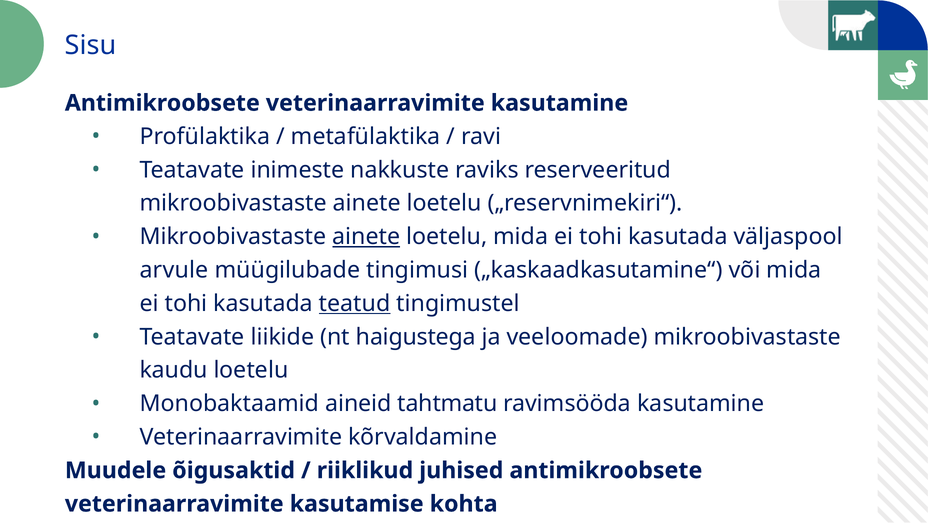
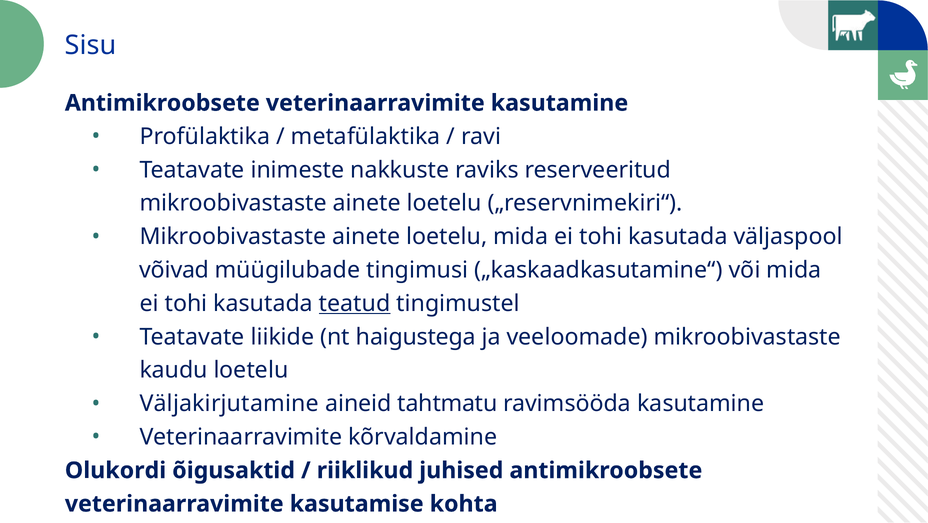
ainete underline: present -> none (366, 237)
arvule: arvule -> võivad (174, 270)
Monobaktaamid: Monobaktaamid -> Väljakirjutamine (229, 404)
Muudele: Muudele -> Olukordi (116, 470)
